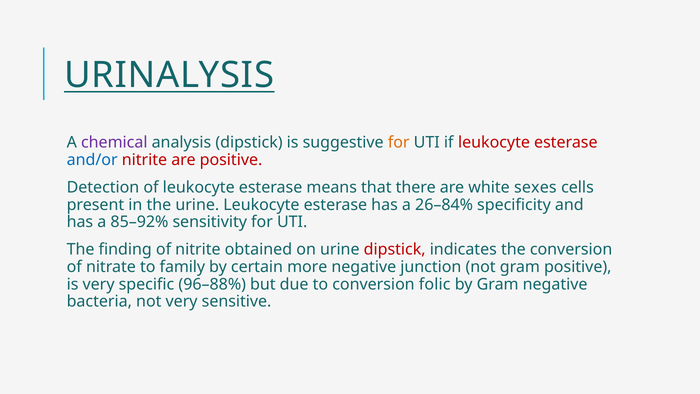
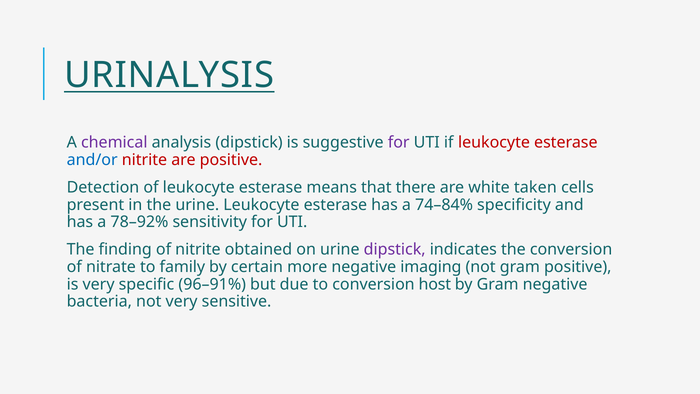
for colour: orange -> purple (399, 142)
sexes: sexes -> taken (535, 187)
26–84%: 26–84% -> 74–84% (444, 205)
85–92%: 85–92% -> 78–92% (139, 222)
dipstick colour: red -> purple (395, 249)
junction: junction -> imaging (431, 267)
96–88%: 96–88% -> 96–91% (212, 284)
folic: folic -> host (435, 284)
